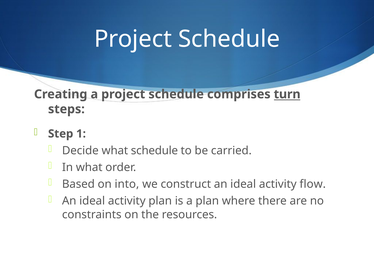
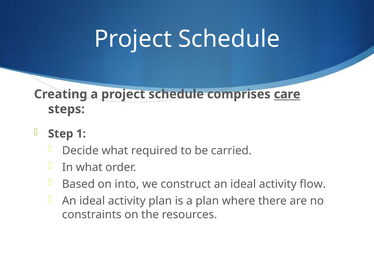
turn: turn -> care (287, 94)
what schedule: schedule -> required (154, 151)
